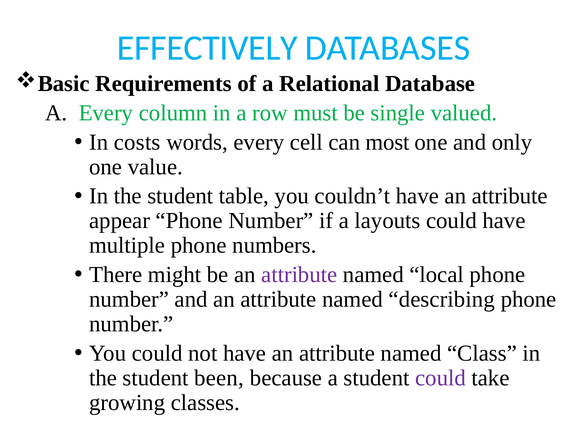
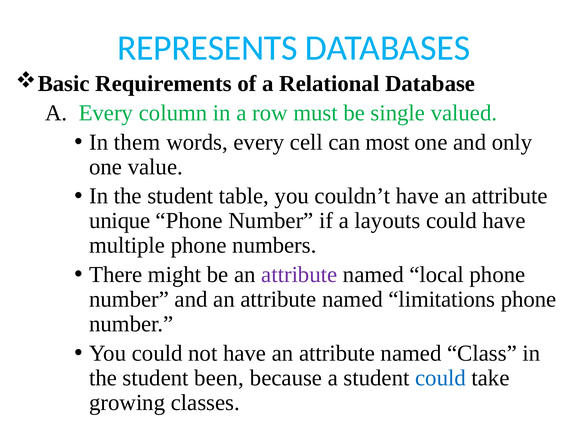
EFFECTIVELY: EFFECTIVELY -> REPRESENTS (207, 48)
costs: costs -> them (137, 142)
appear: appear -> unique (120, 221)
describing: describing -> limitations (442, 299)
could colour: purple -> blue (441, 378)
